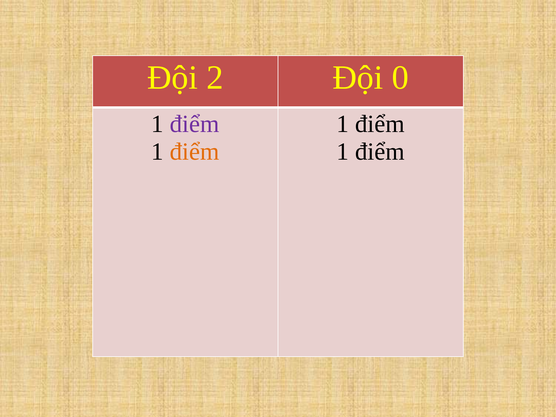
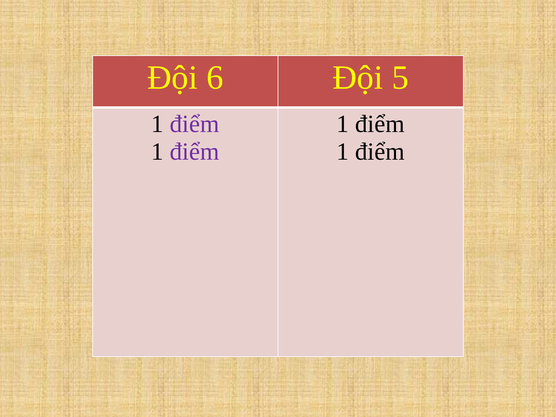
2: 2 -> 6 (215, 77)
0: 0 -> 5 (400, 77)
điểm colour: orange -> purple (195, 152)
